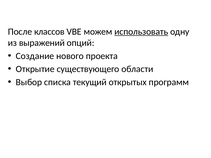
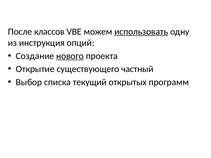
выражений: выражений -> инструкция (42, 43)
нового underline: none -> present (70, 56)
области: области -> частный (137, 69)
